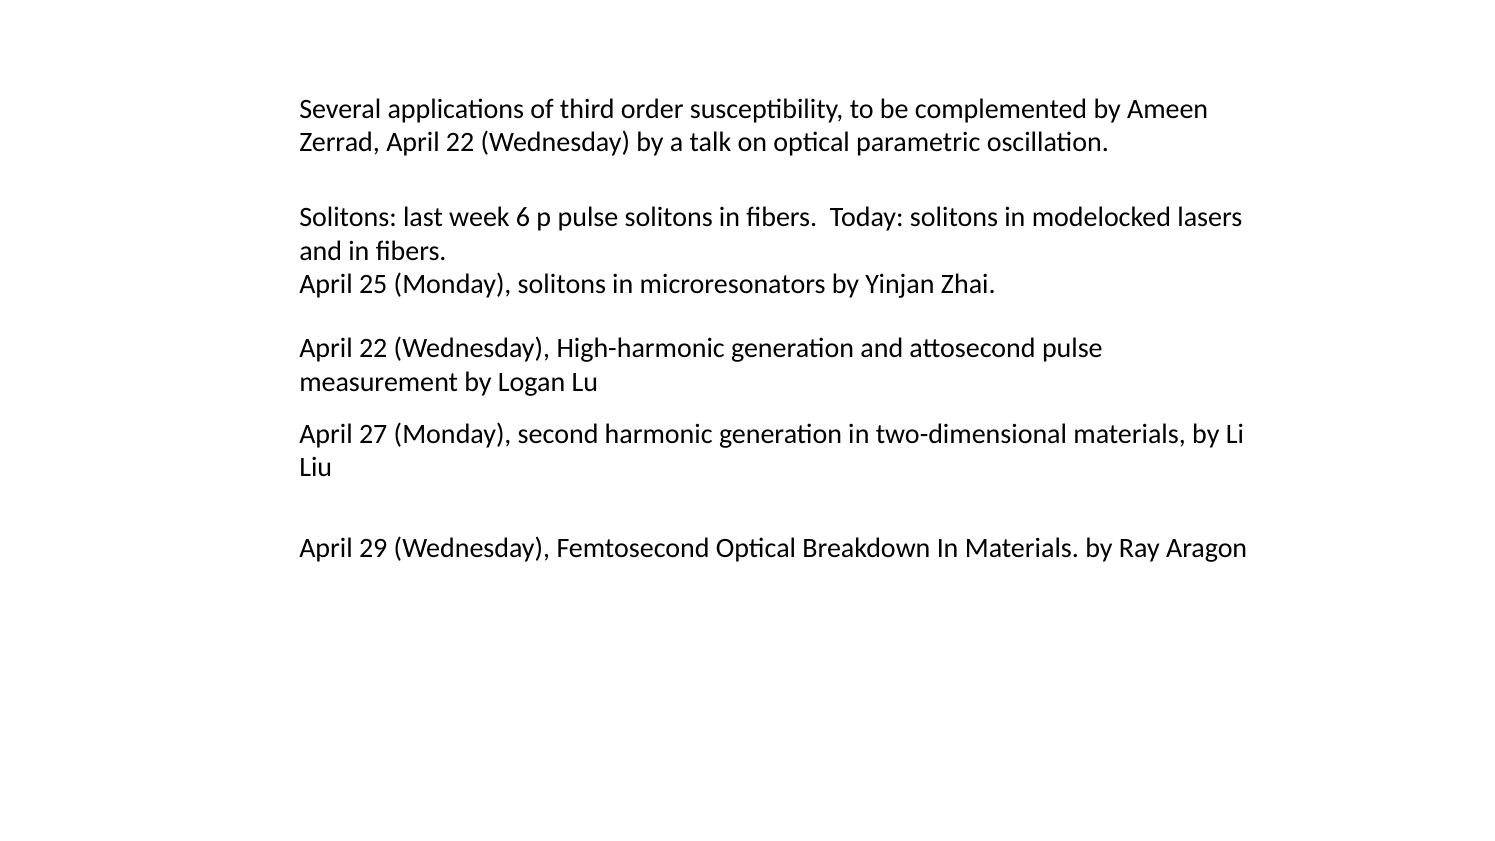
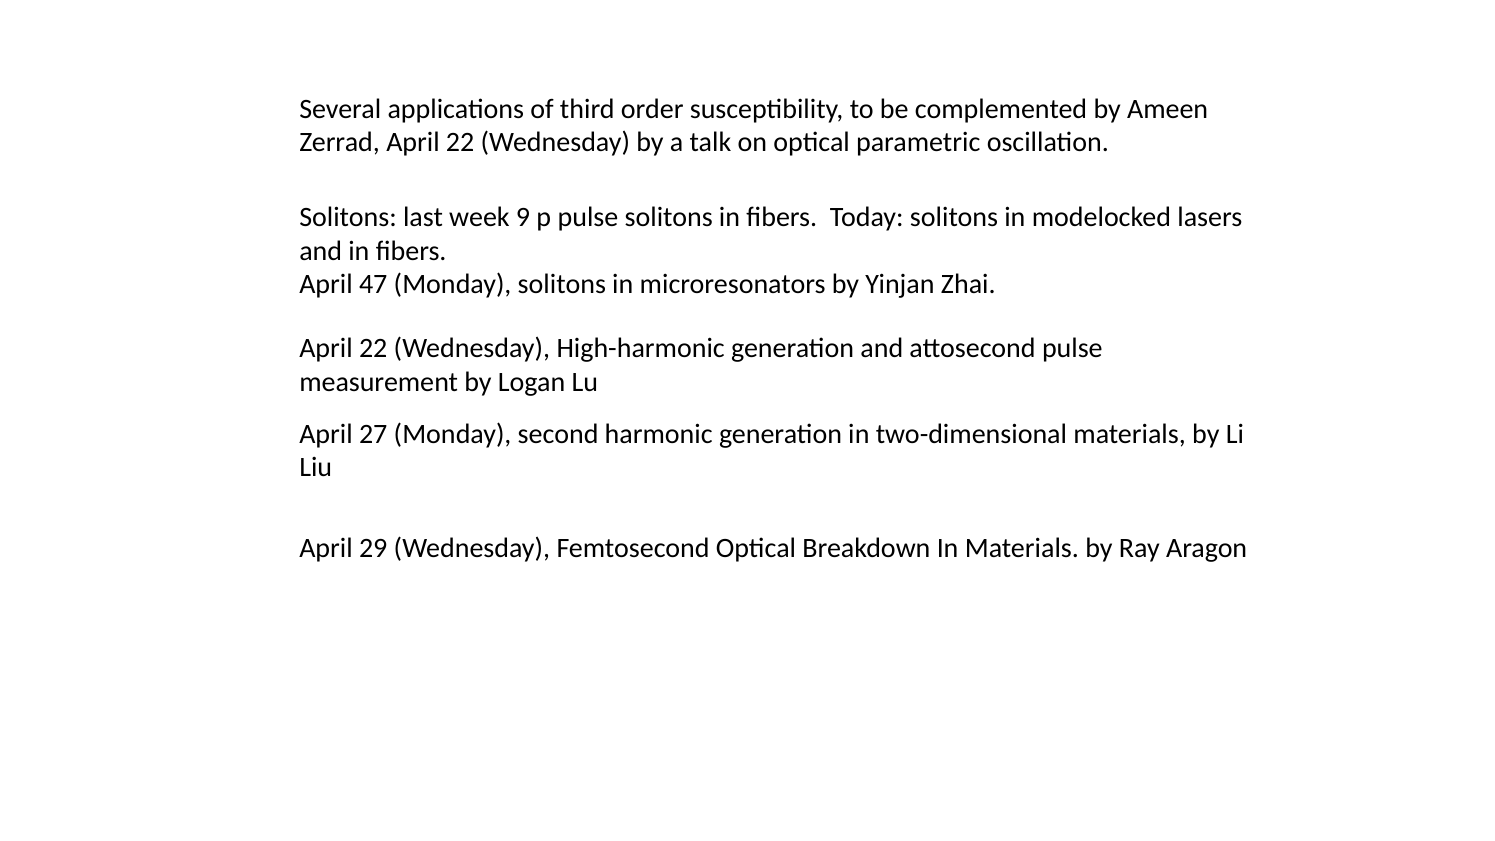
6: 6 -> 9 (523, 217)
25: 25 -> 47 (373, 285)
